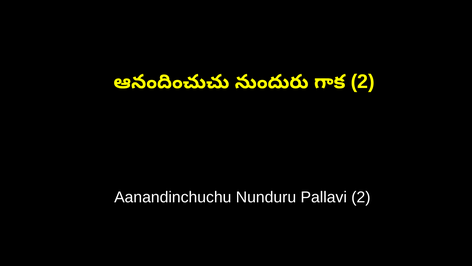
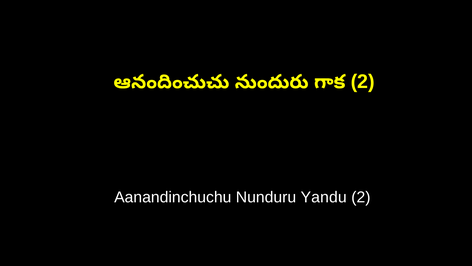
Pallavi: Pallavi -> Yandu (324, 197)
